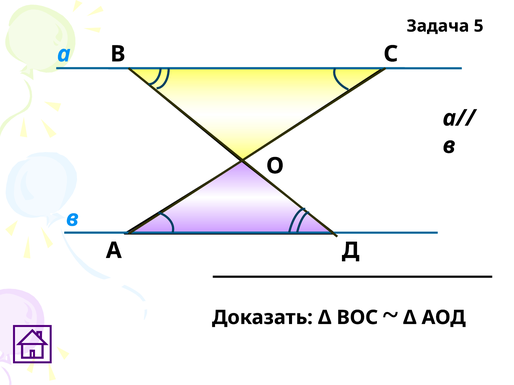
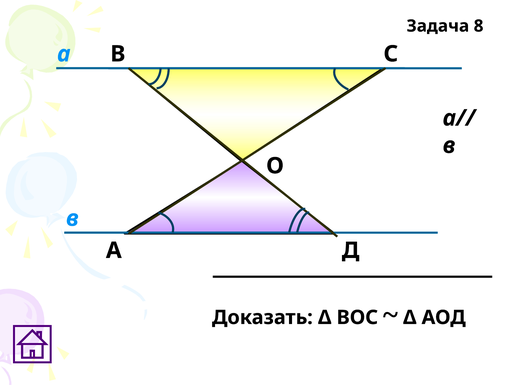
5: 5 -> 8 (479, 26)
